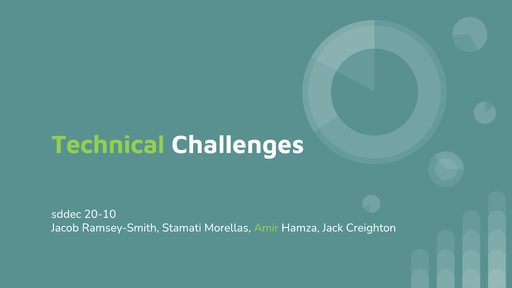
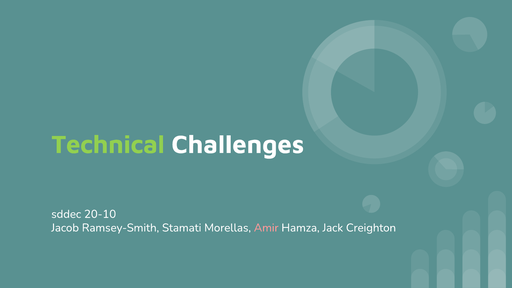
Amir colour: light green -> pink (266, 228)
